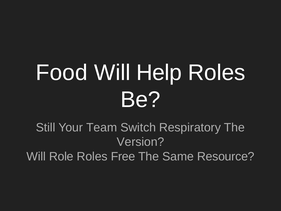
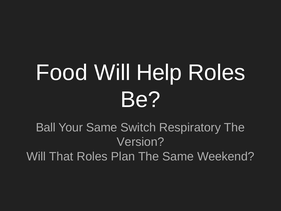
Still: Still -> Ball (46, 127)
Your Team: Team -> Same (102, 127)
Role: Role -> That (61, 156)
Free: Free -> Plan (123, 156)
Resource: Resource -> Weekend (226, 156)
